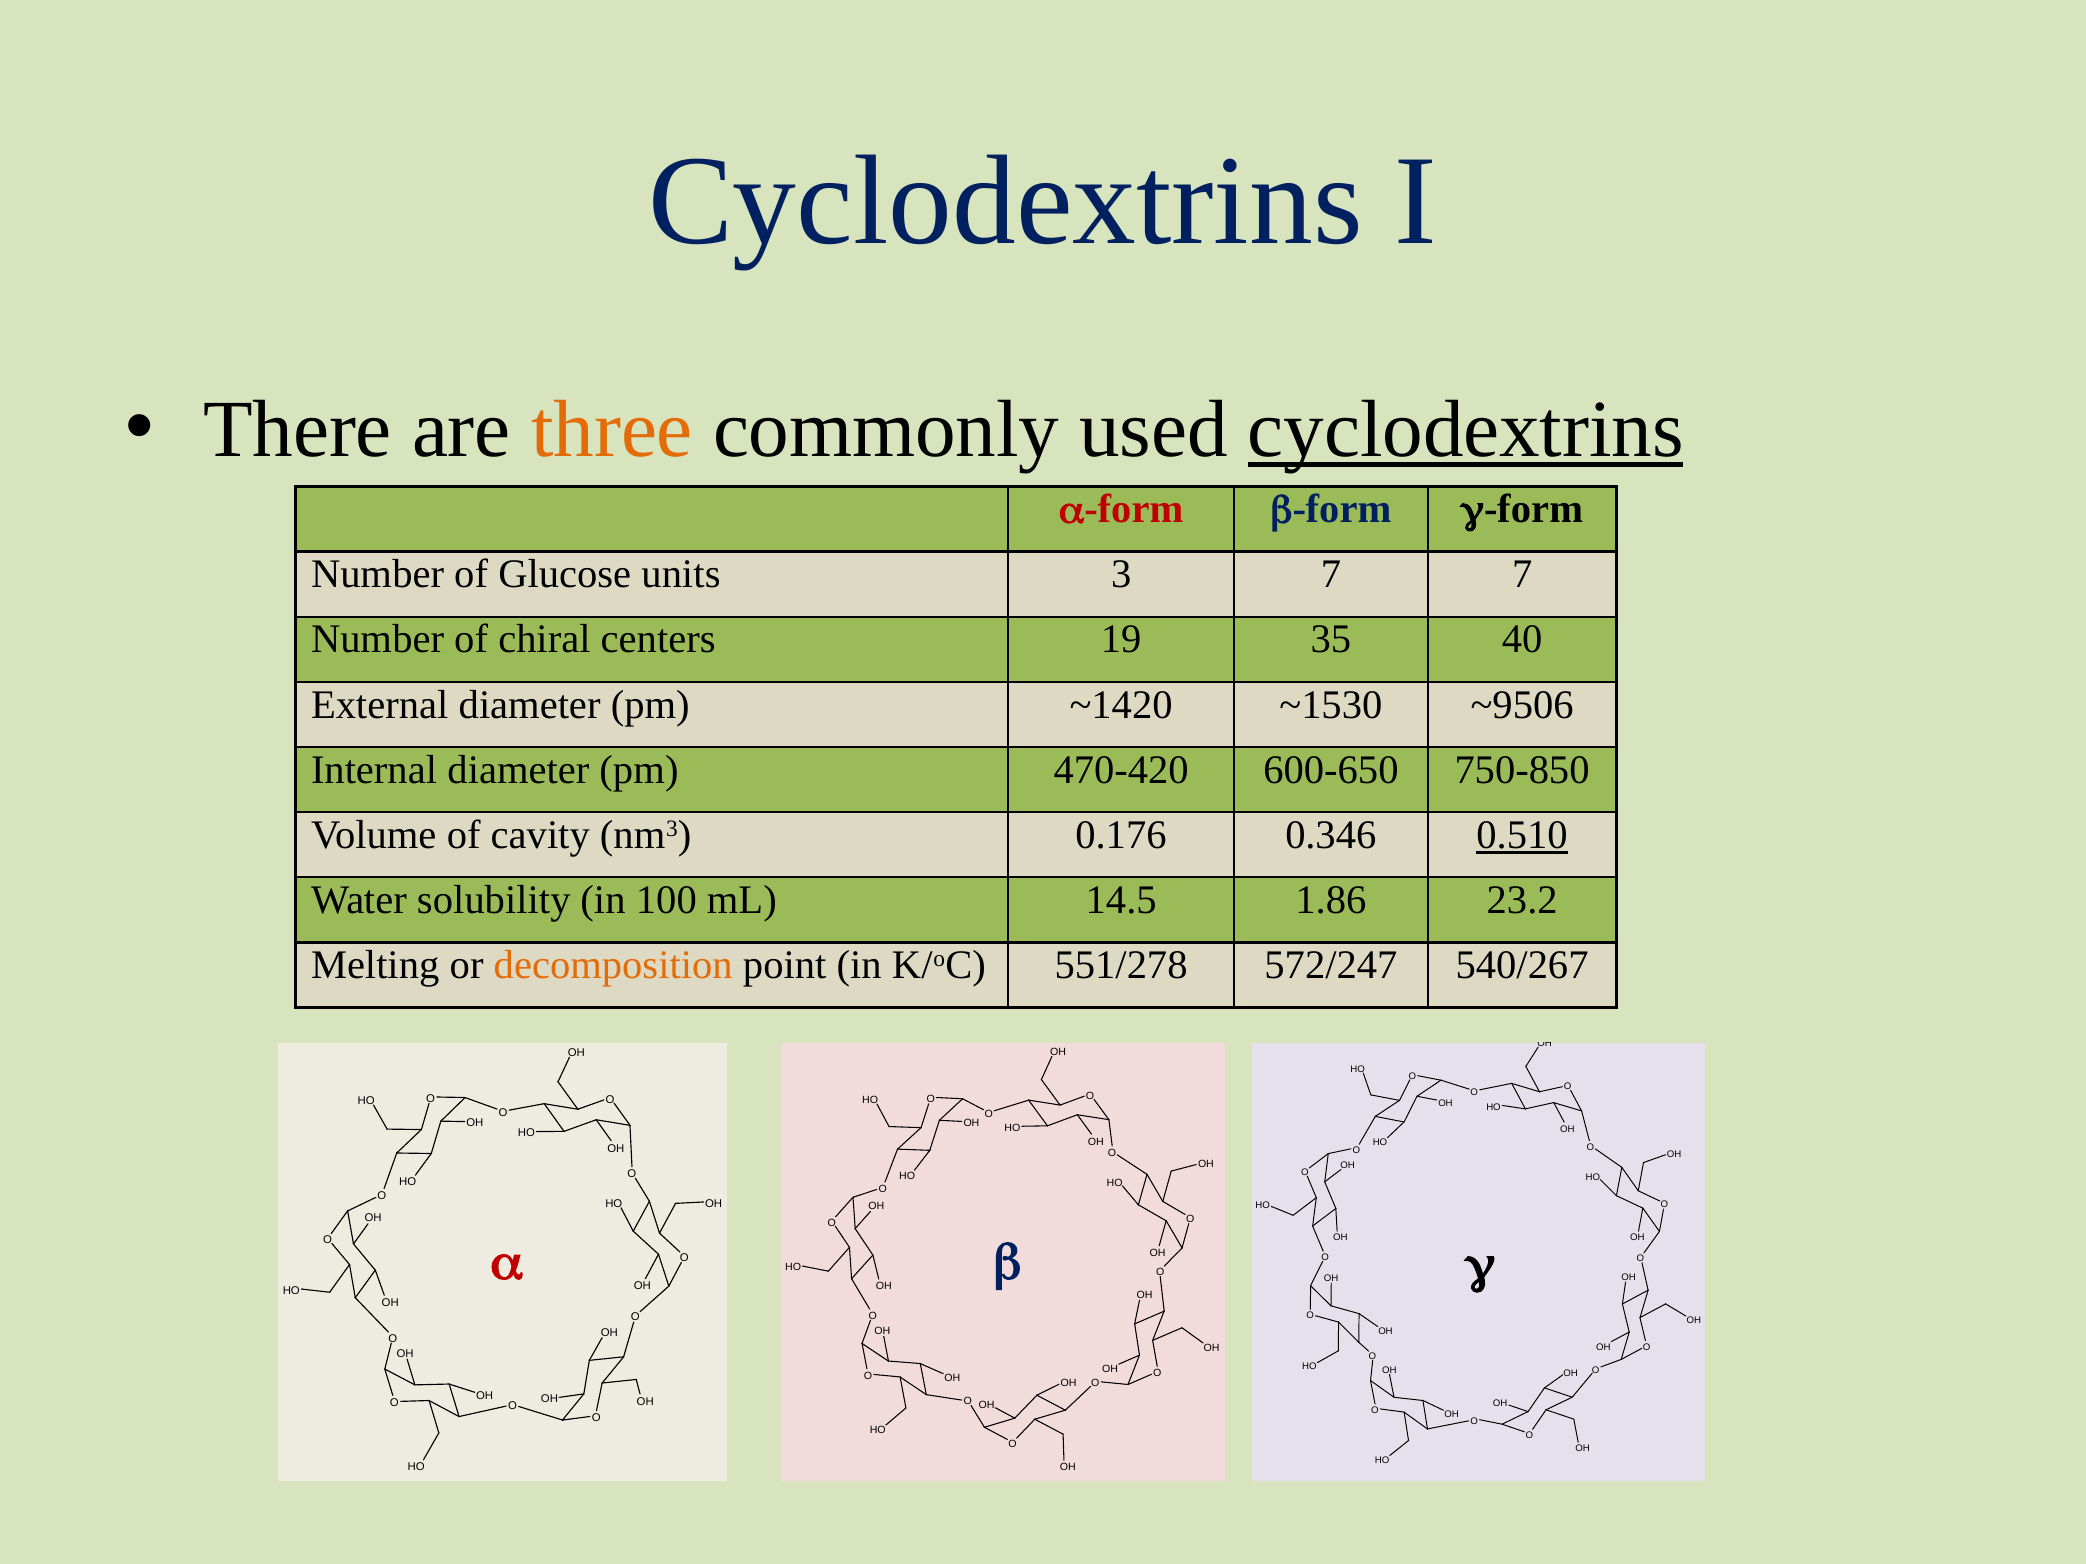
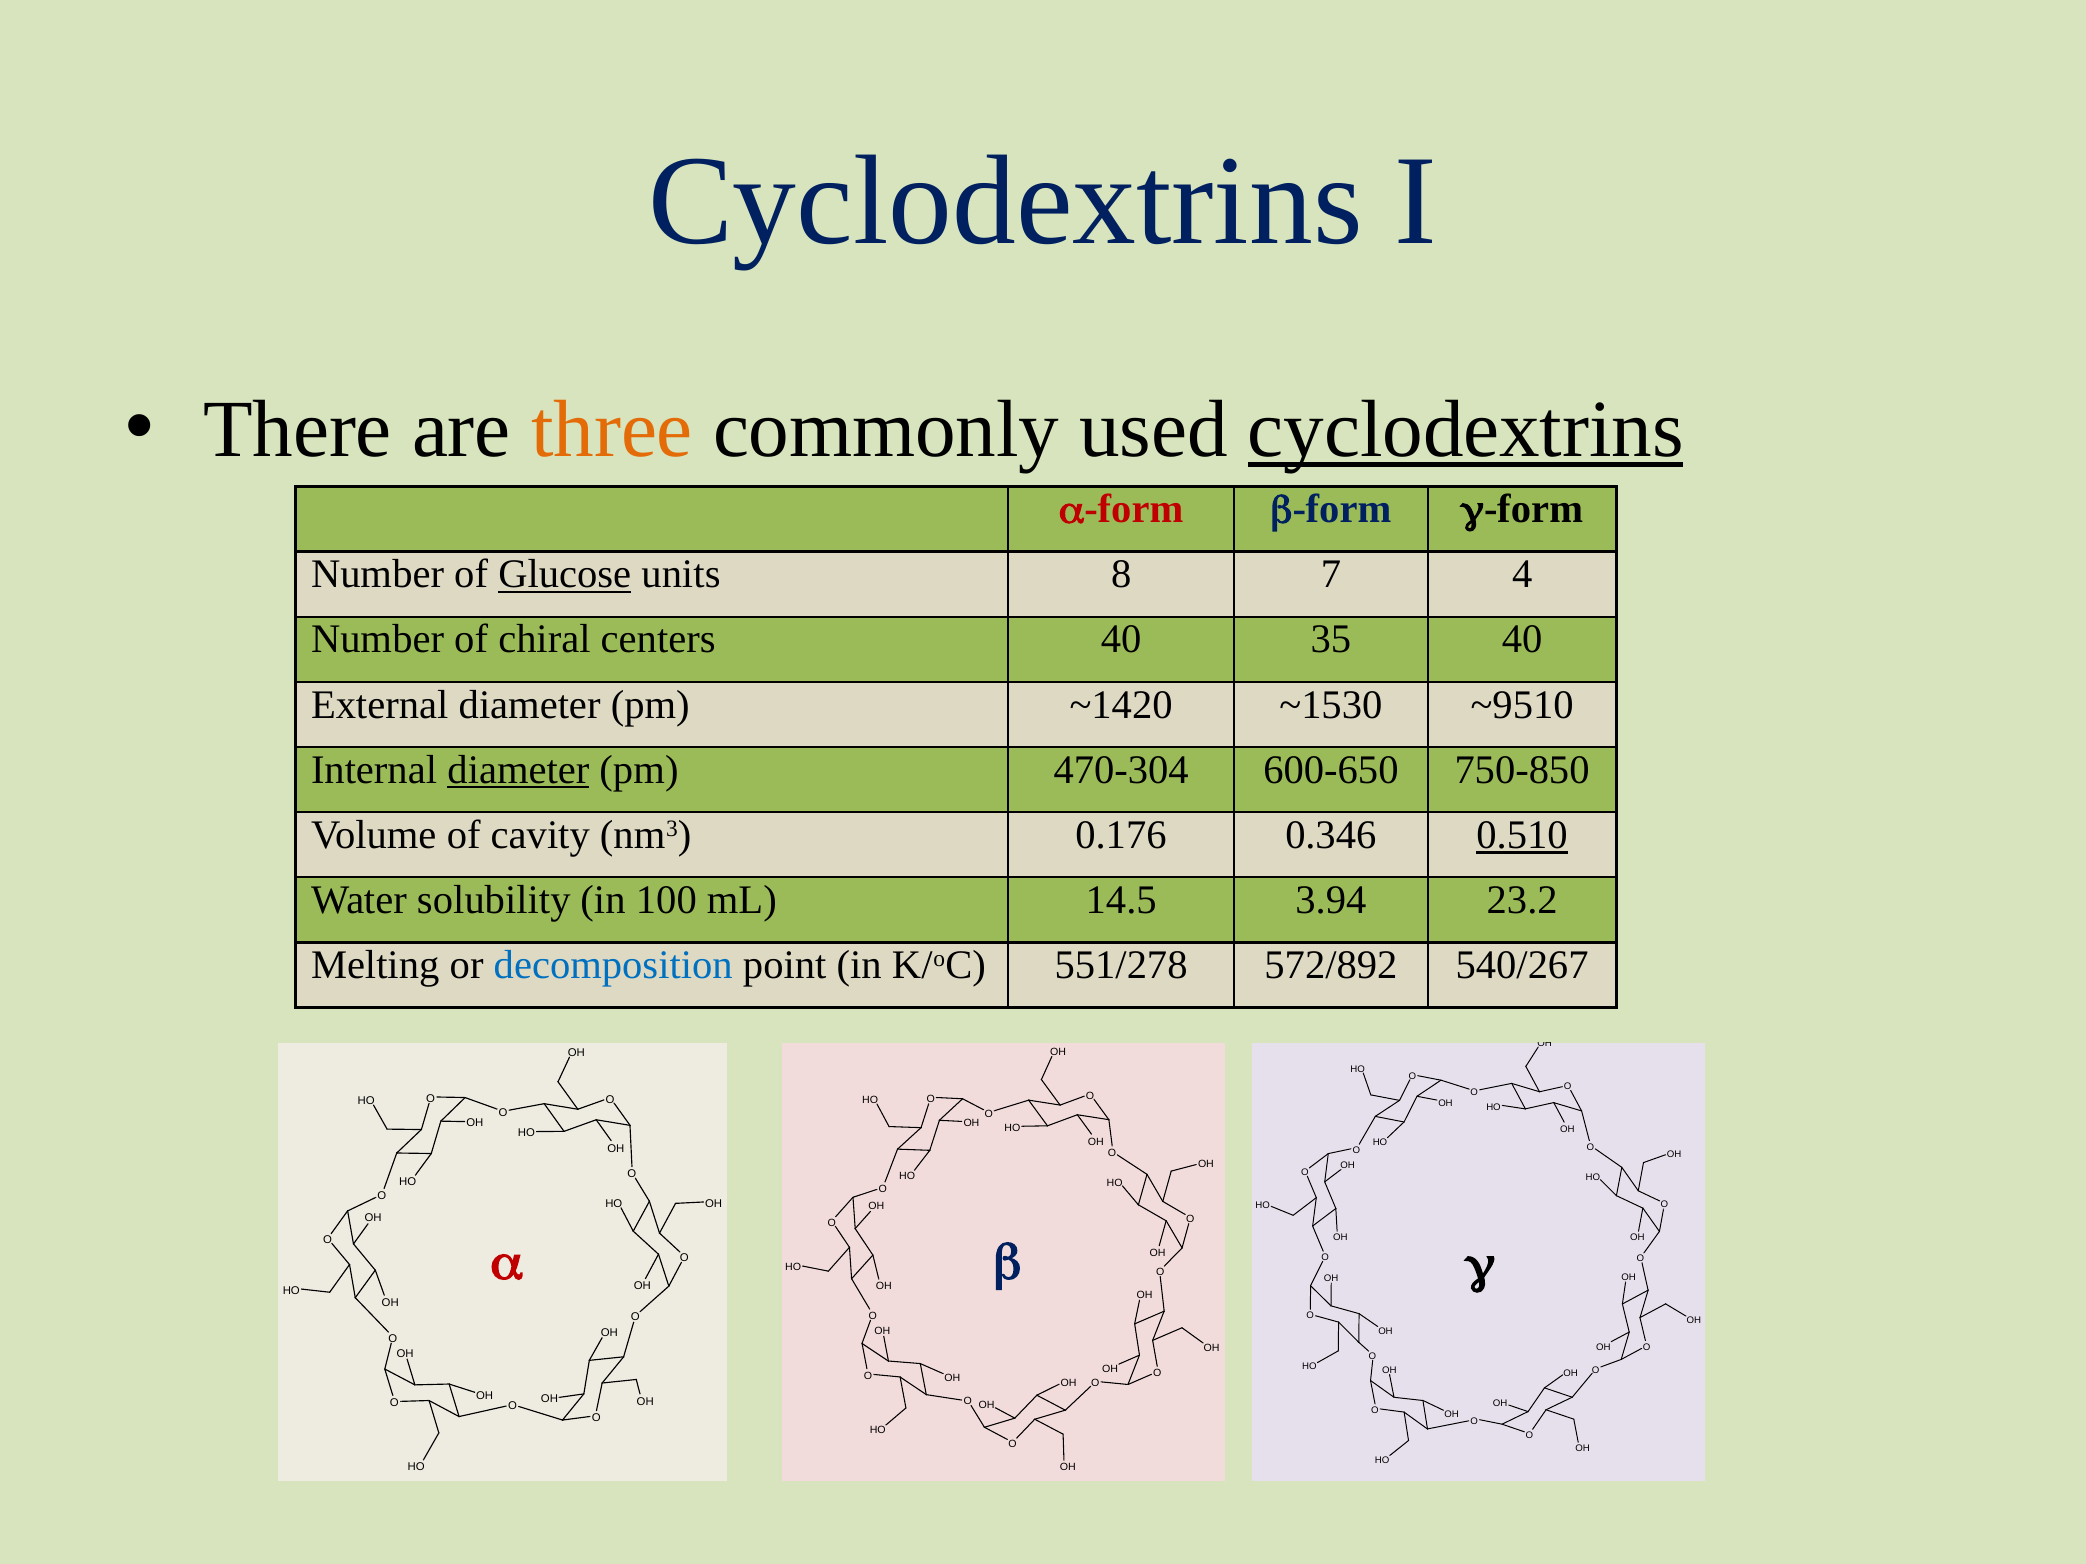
Glucose underline: none -> present (565, 575)
3: 3 -> 8 (1121, 575)
7 7: 7 -> 4 (1522, 575)
centers 19: 19 -> 40 (1121, 640)
~9506: ~9506 -> ~9510 (1522, 705)
diameter underline: none -> present (518, 770)
470-420: 470-420 -> 470-304 (1121, 770)
1.86: 1.86 -> 3.94 (1331, 900)
decomposition colour: orange -> blue (613, 965)
572/247: 572/247 -> 572/892 (1331, 965)
